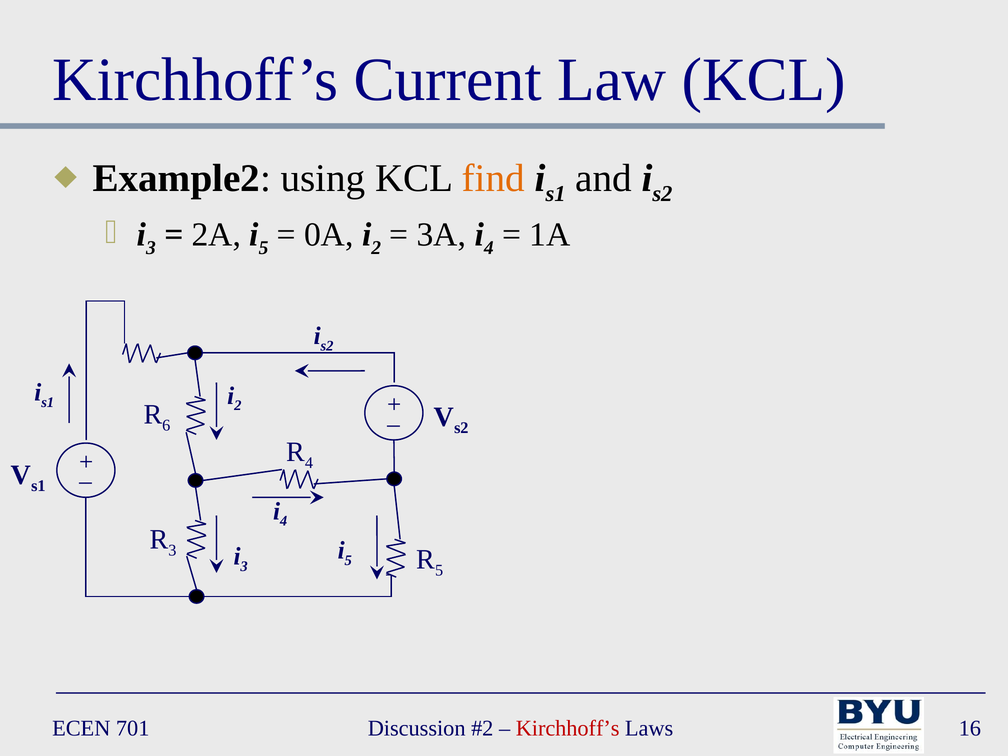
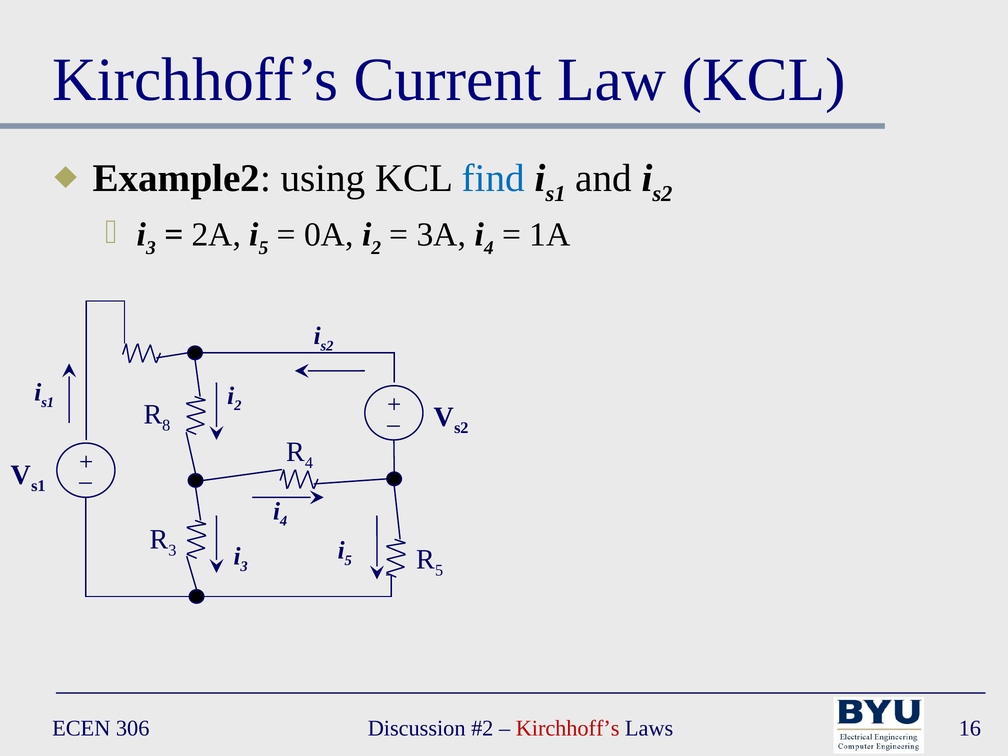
find colour: orange -> blue (493, 178)
6: 6 -> 8 (166, 425)
701: 701 -> 306 (133, 728)
